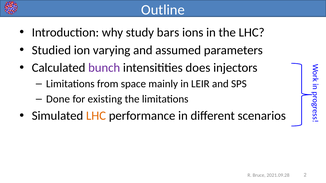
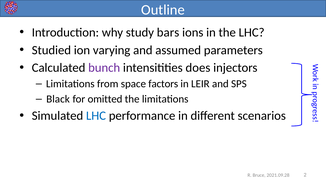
mainly: mainly -> factors (163, 84)
Done: Done -> Black (58, 99)
existing: existing -> omitted (105, 99)
LHC colour: orange -> blue (96, 116)
